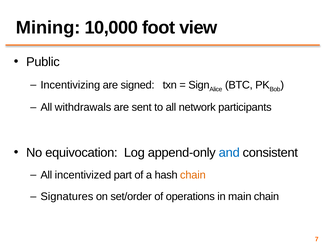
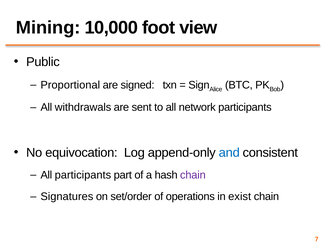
Incentivizing: Incentivizing -> Proportional (70, 85)
All incentivized: incentivized -> participants (83, 175)
chain colour: orange -> purple (193, 175)
main: main -> exist (240, 196)
